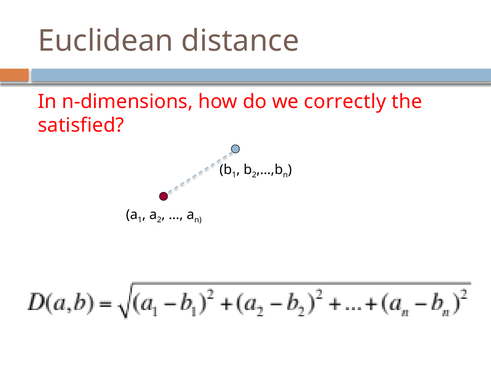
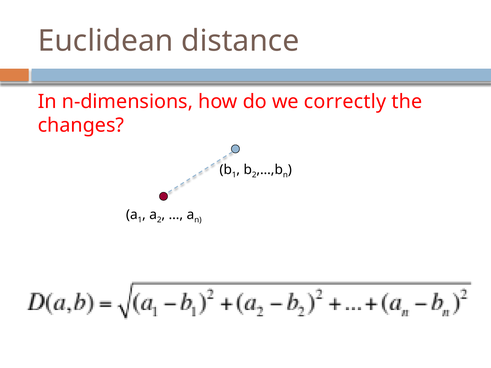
satisfied: satisfied -> changes (81, 125)
